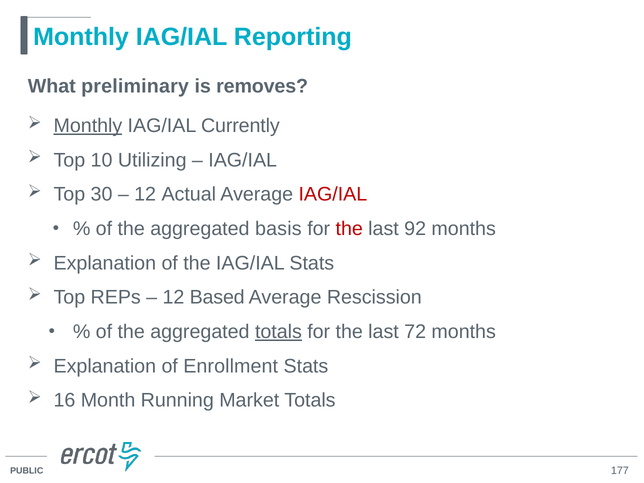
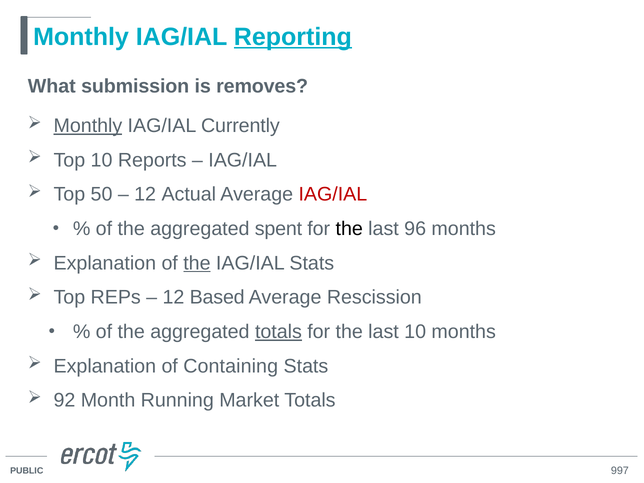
Reporting underline: none -> present (293, 37)
preliminary: preliminary -> submission (135, 86)
Utilizing: Utilizing -> Reports (152, 160)
30: 30 -> 50 (102, 194)
basis: basis -> spent (279, 229)
the colour: red -> black (349, 229)
92: 92 -> 96 (415, 229)
the underline: none -> present (197, 263)
last 72: 72 -> 10 (415, 332)
Enrollment: Enrollment -> Containing (231, 366)
16: 16 -> 92 (64, 400)
177: 177 -> 997 (620, 471)
